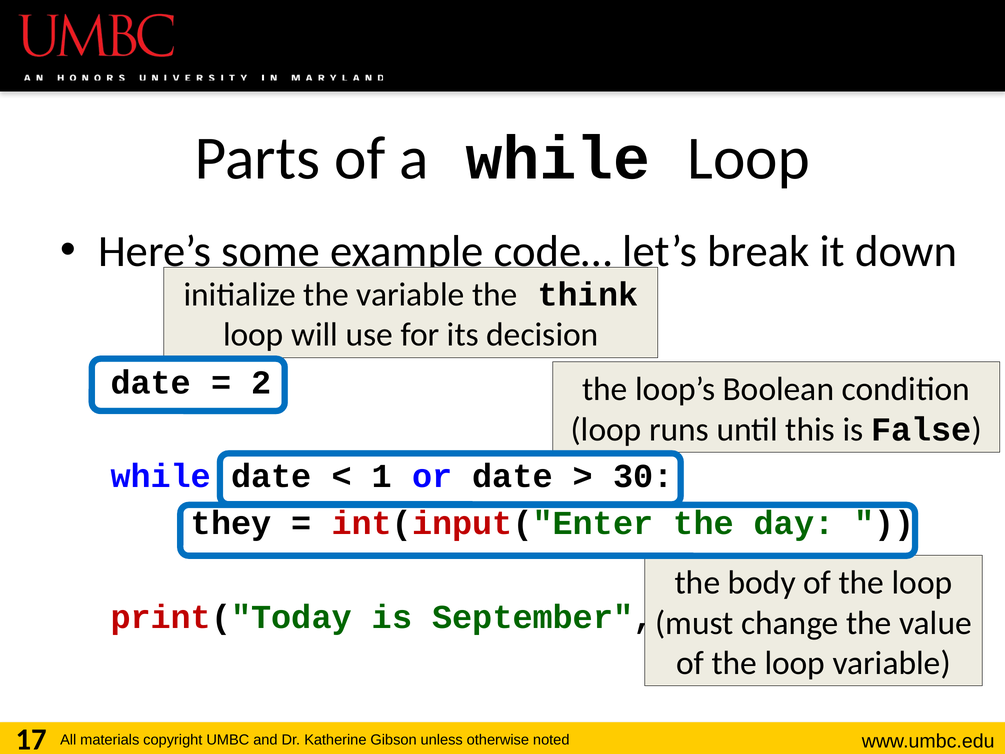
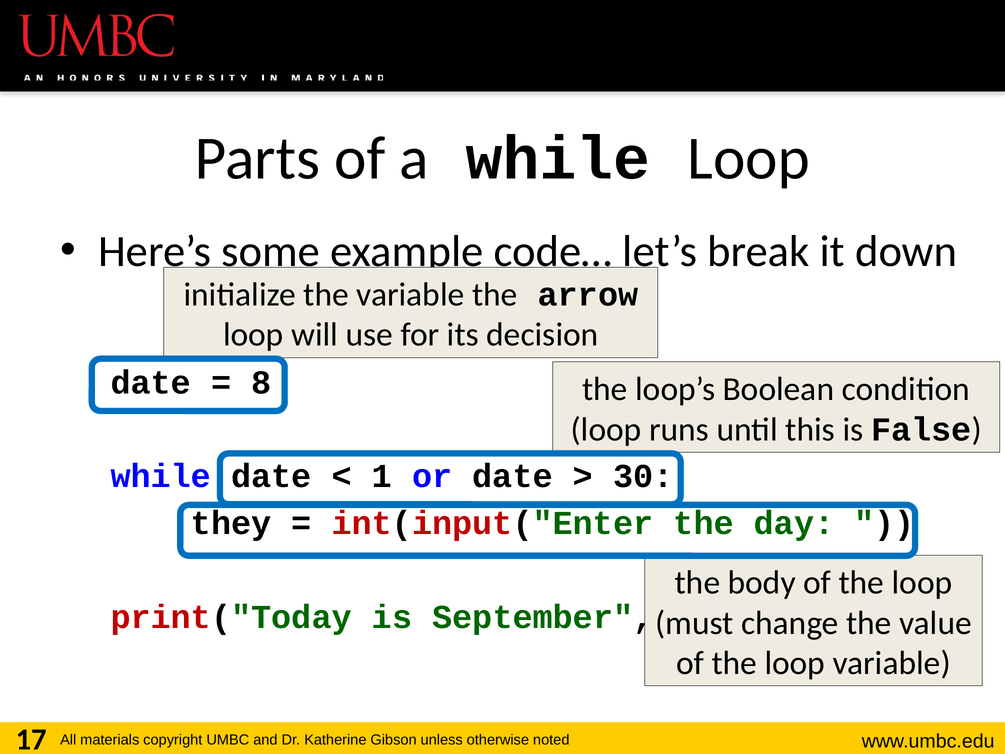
think: think -> arrow (588, 295)
2: 2 -> 8 (261, 382)
